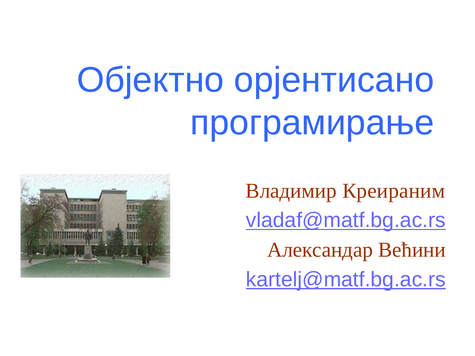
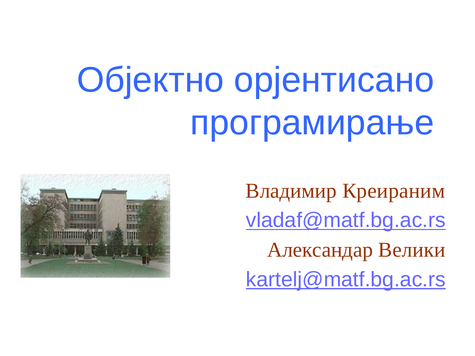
Већини: Већини -> Велики (412, 250)
